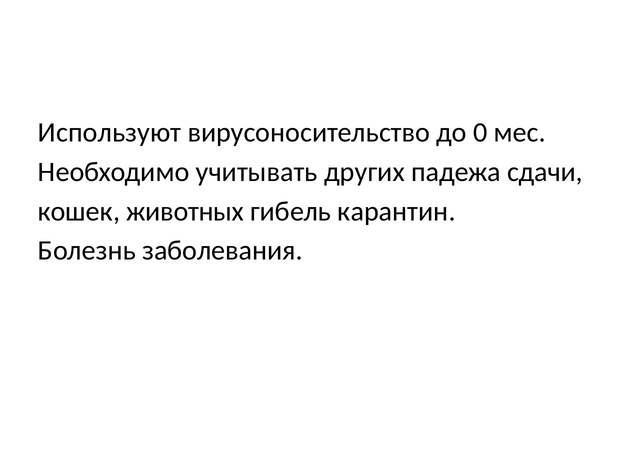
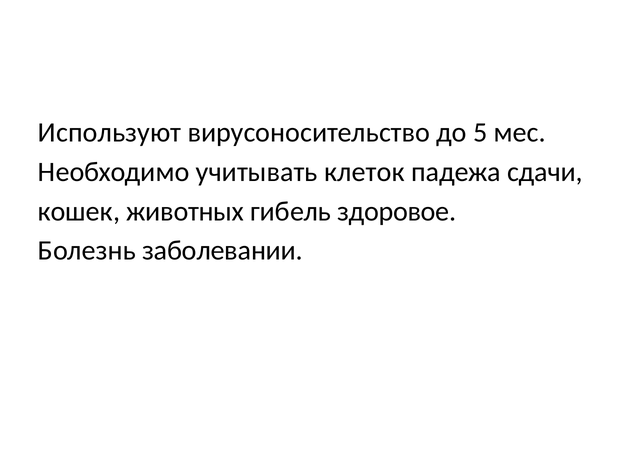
0: 0 -> 5 (480, 133)
других: других -> клеток (364, 172)
карантин: карантин -> здоровое (397, 212)
заболевания: заболевания -> заболевании (223, 251)
